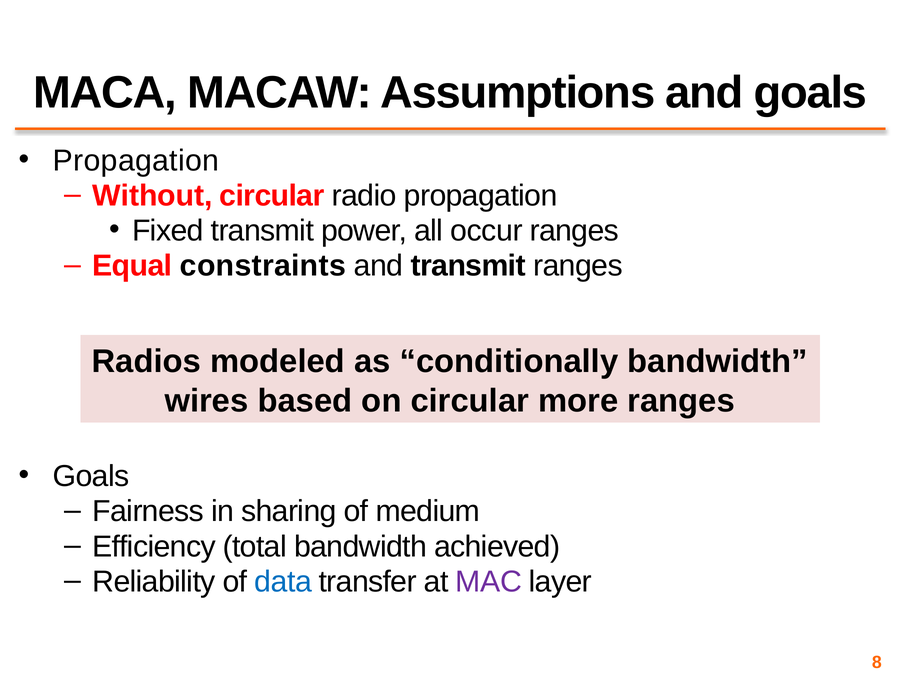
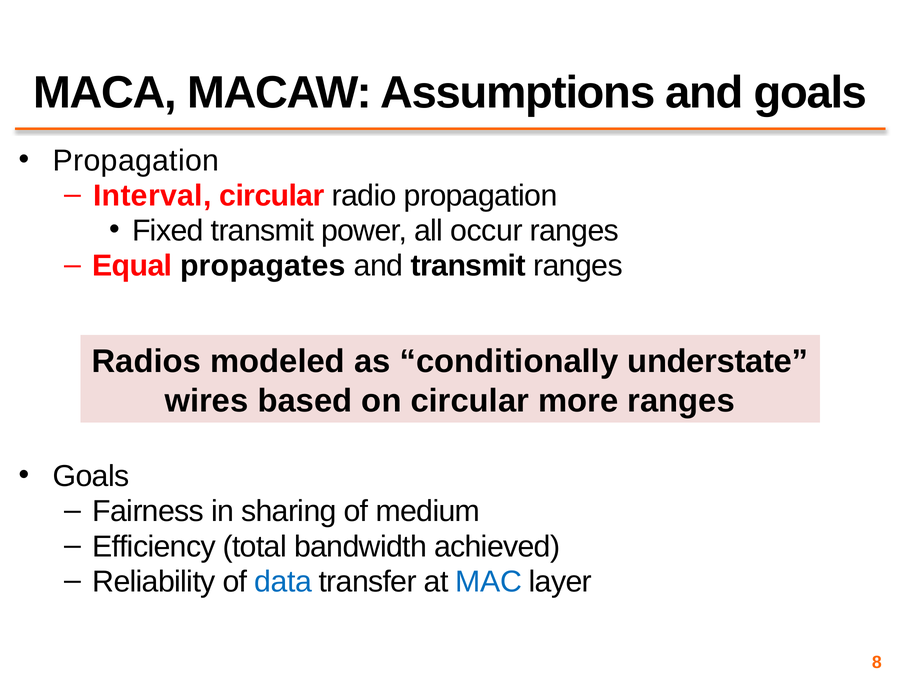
Without: Without -> Interval (152, 196)
constraints: constraints -> propagates (263, 266)
conditionally bandwidth: bandwidth -> understate (718, 361)
MAC colour: purple -> blue (489, 582)
